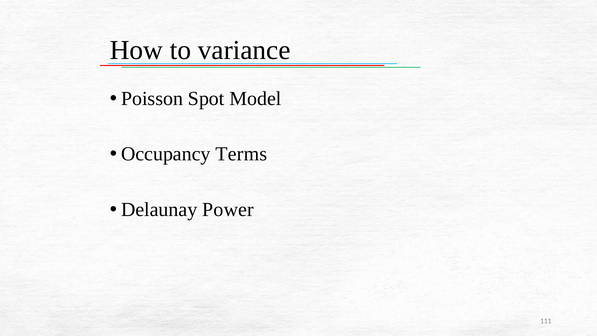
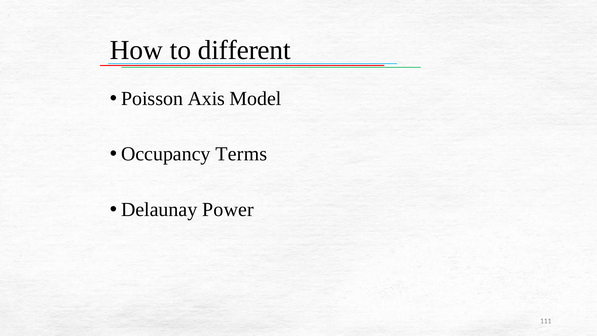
variance: variance -> different (244, 50)
Spot: Spot -> Axis (206, 98)
